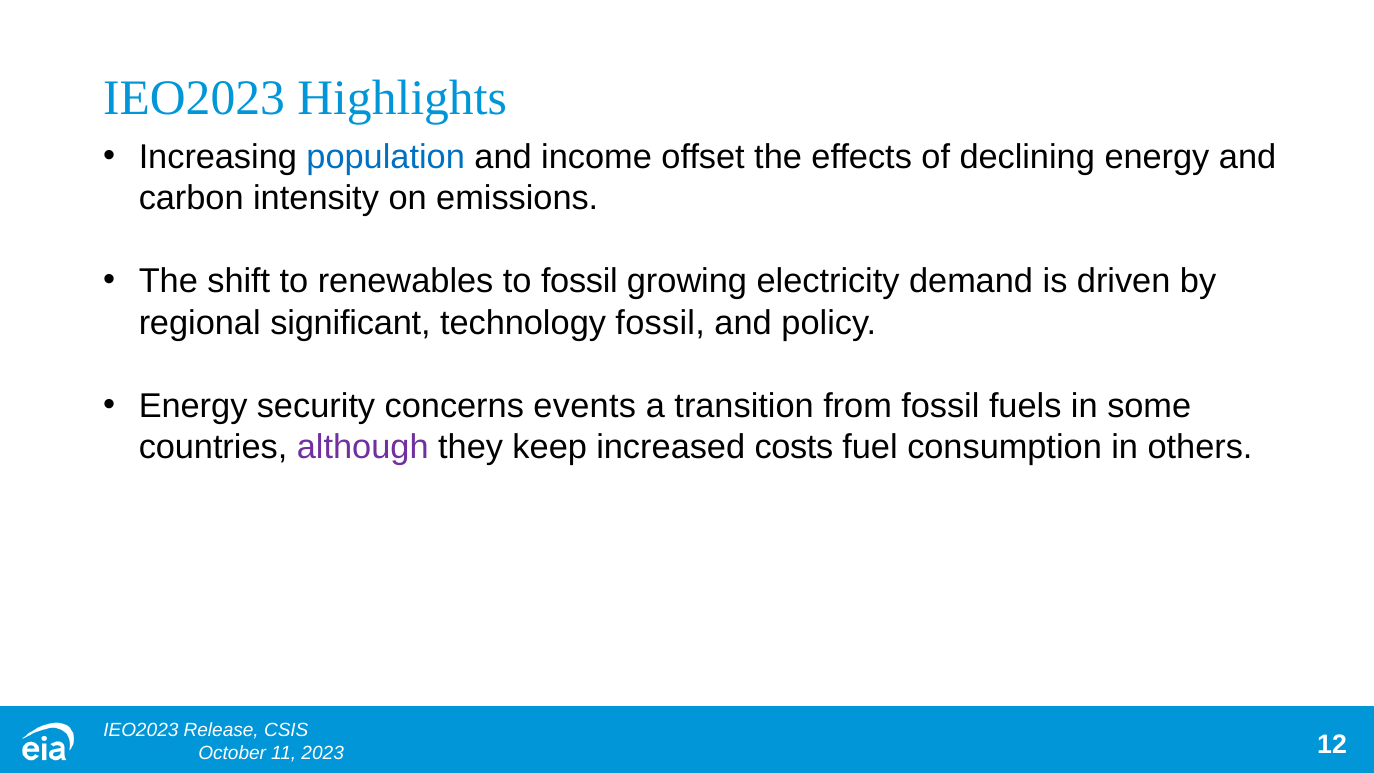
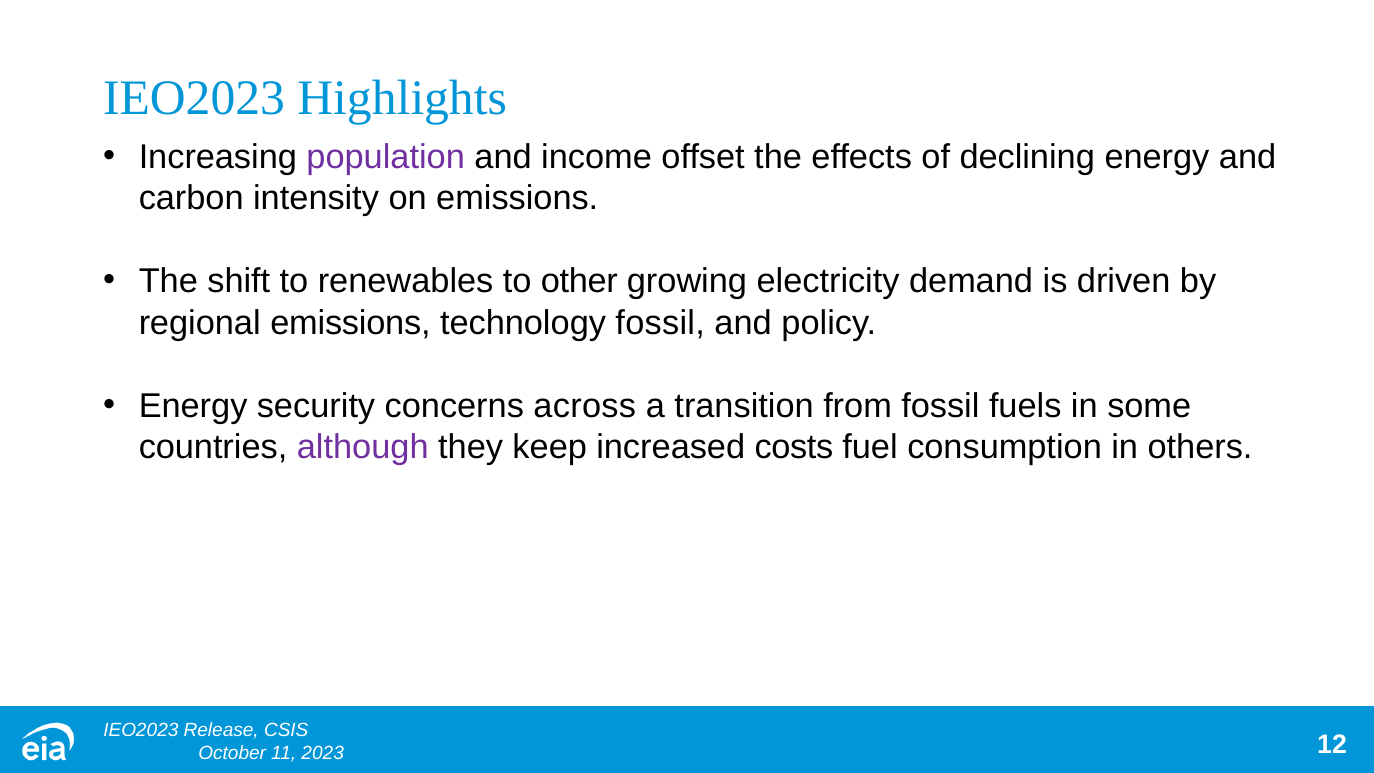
population colour: blue -> purple (386, 157)
to fossil: fossil -> other (579, 281)
regional significant: significant -> emissions (350, 323)
events: events -> across (585, 406)
